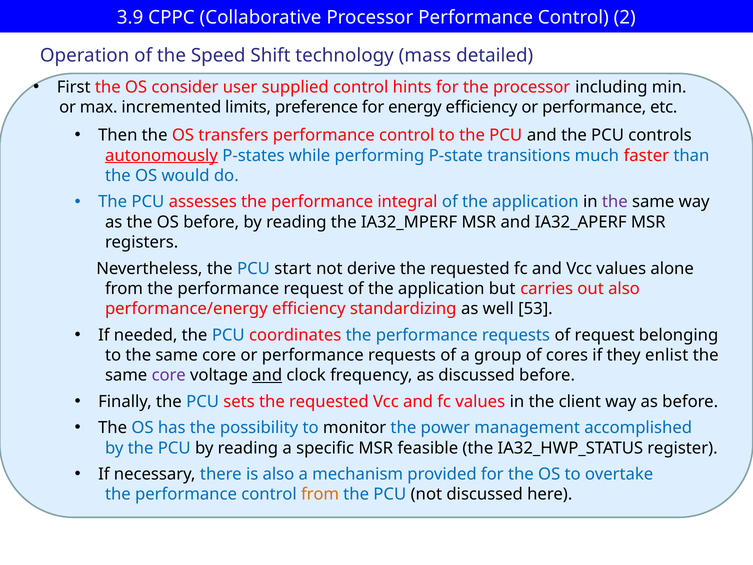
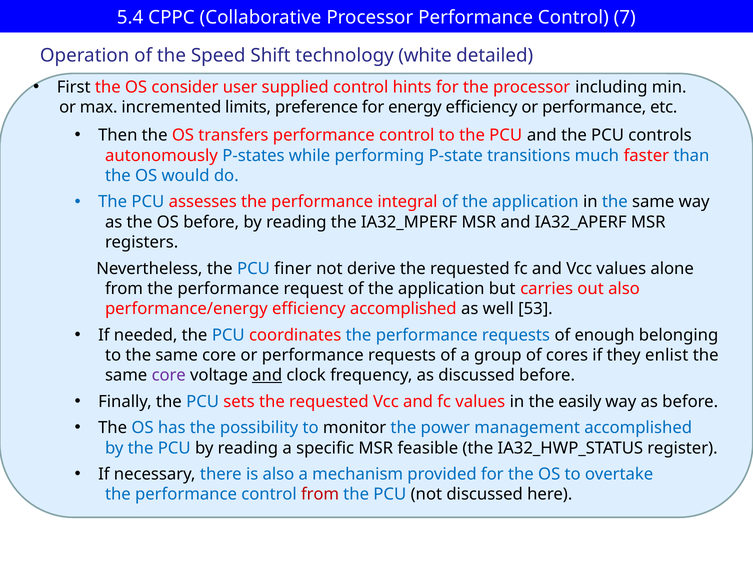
3.9: 3.9 -> 5.4 (130, 18)
2: 2 -> 7 (625, 18)
mass: mass -> white (425, 56)
autonomously underline: present -> none (161, 155)
the colour: purple -> blue (615, 202)
start: start -> finer (293, 268)
efficiency standardizing: standardizing -> accomplished (403, 309)
of request: request -> enough (605, 335)
client: client -> easily (580, 401)
from colour: orange -> red (320, 494)
